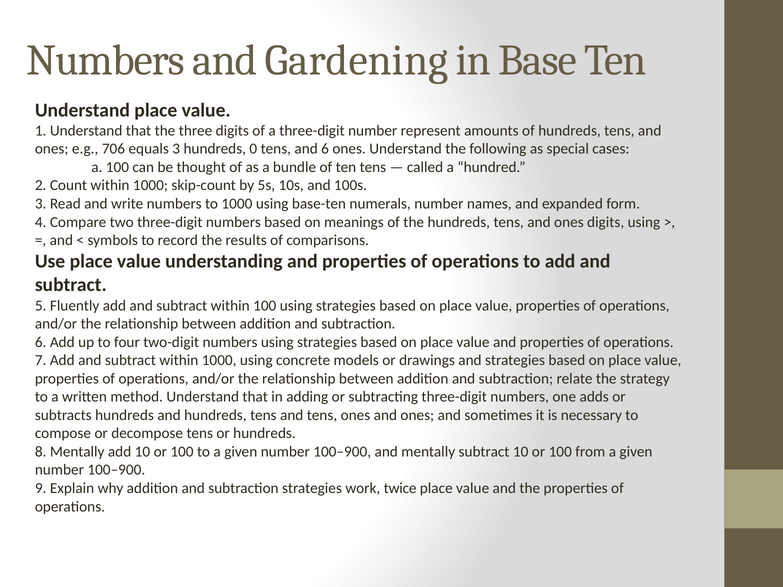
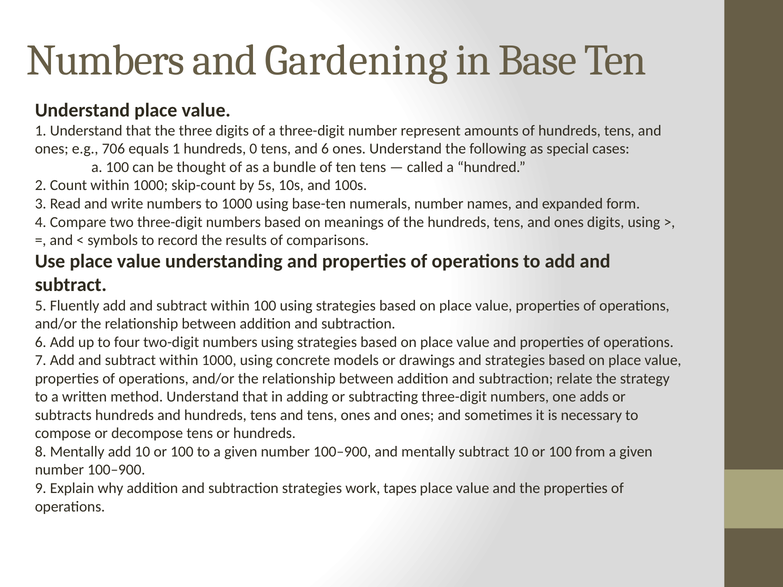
equals 3: 3 -> 1 (176, 149)
twice: twice -> tapes (400, 488)
